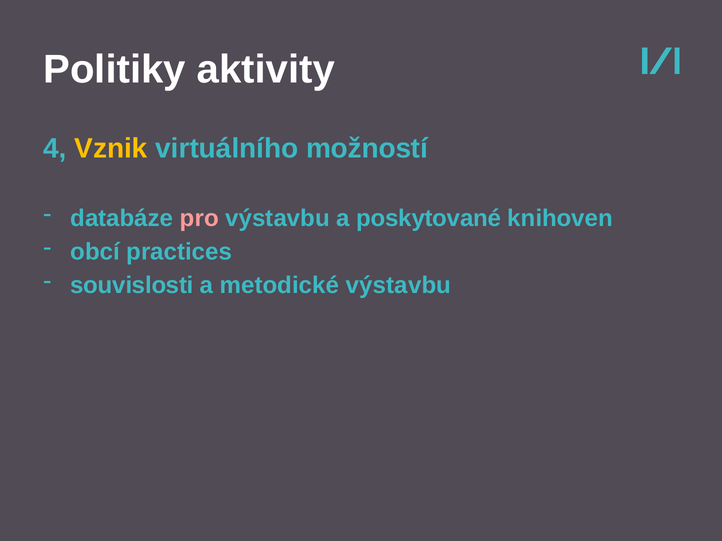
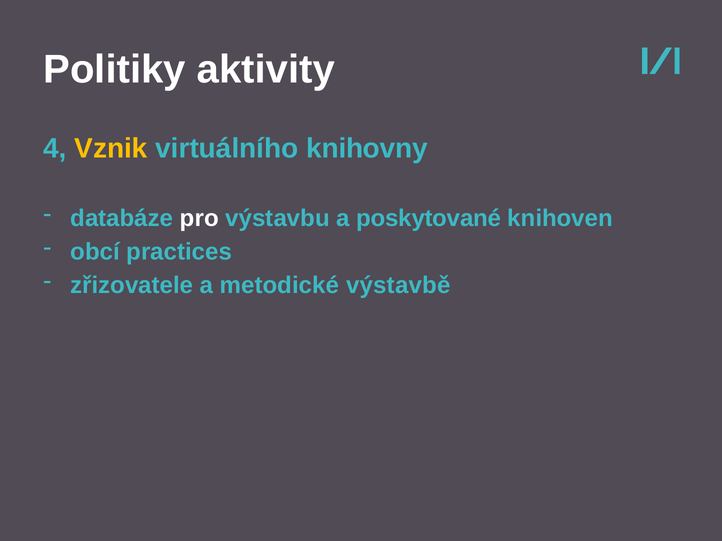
možností: možností -> knihovny (367, 149)
pro colour: pink -> white (199, 218)
souvislosti: souvislosti -> zřizovatele (132, 286)
metodické výstavbu: výstavbu -> výstavbě (398, 286)
